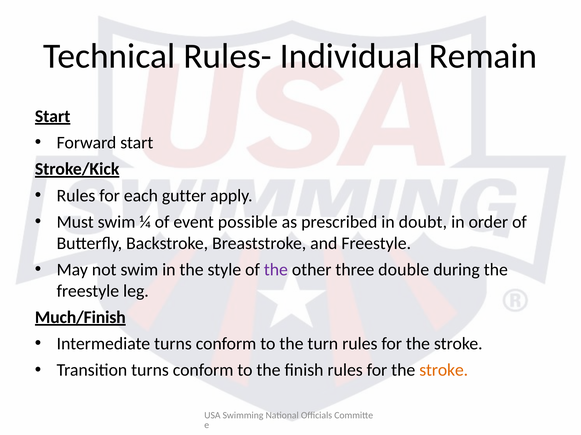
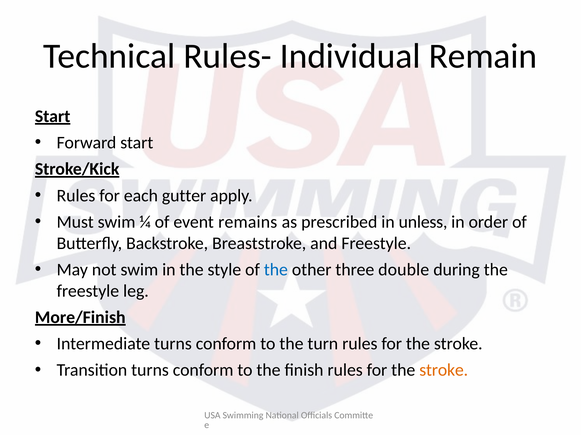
possible: possible -> remains (248, 222)
doubt: doubt -> unless (423, 222)
the colour: purple -> blue (276, 270)
Much/Finish: Much/Finish -> More/Finish (80, 318)
